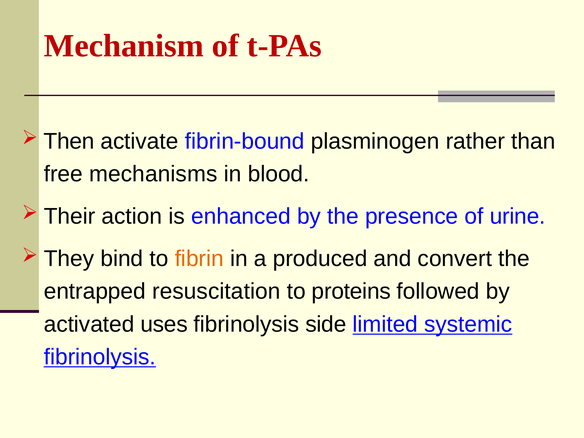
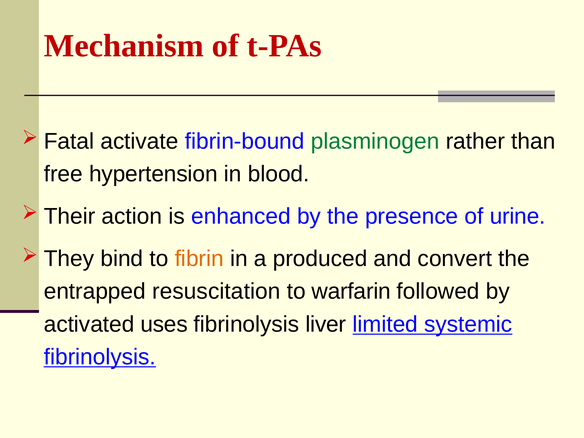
Then: Then -> Fatal (69, 141)
plasminogen colour: black -> green (375, 141)
mechanisms: mechanisms -> hypertension (153, 174)
proteins: proteins -> warfarin (351, 291)
side: side -> liver (326, 324)
